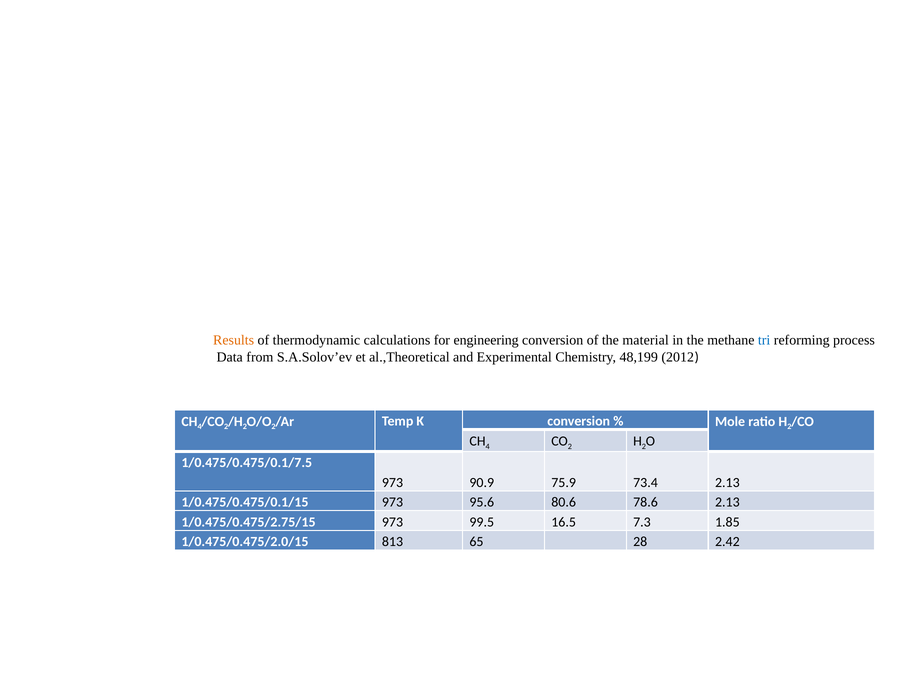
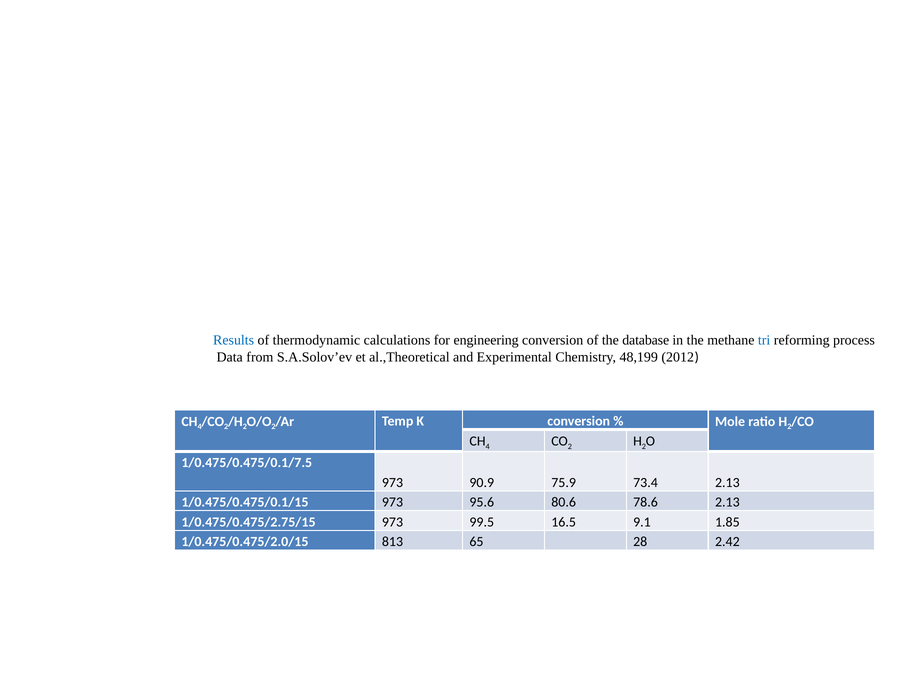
Results colour: orange -> blue (234, 341)
material: material -> database (646, 341)
7.3: 7.3 -> 9.1 (642, 522)
